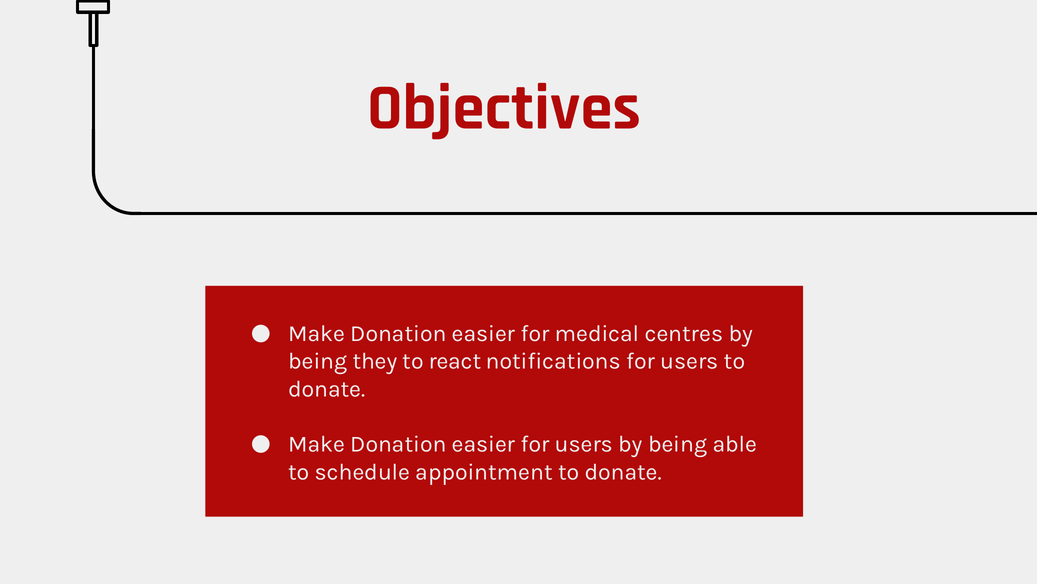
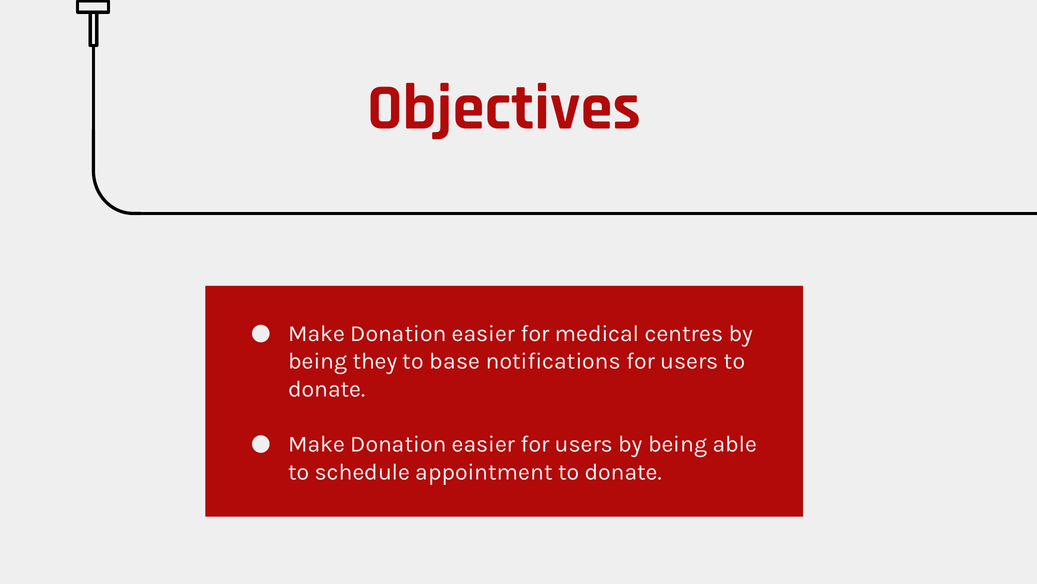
react: react -> base (455, 361)
